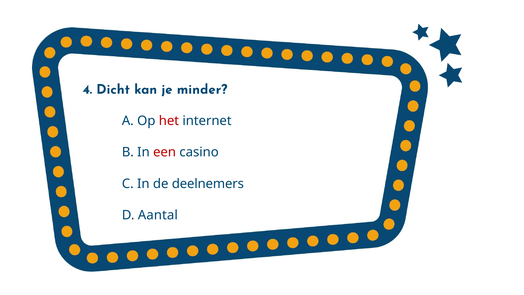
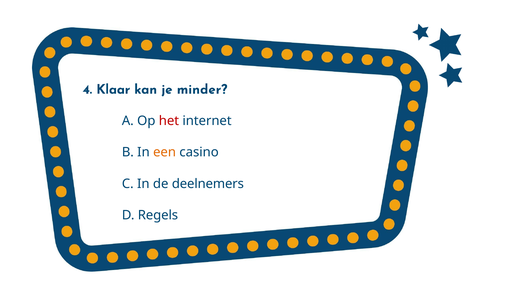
Dicht: Dicht -> Klaar (113, 89)
een colour: red -> orange (165, 152)
Aantal: Aantal -> Regels (158, 215)
